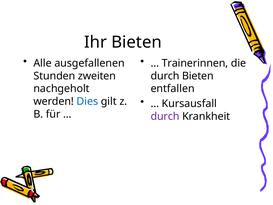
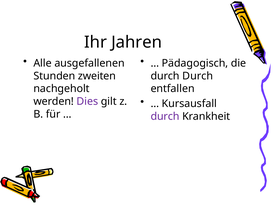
Ihr Bieten: Bieten -> Jahren (137, 42)
Trainerinnen: Trainerinnen -> Pädagogisch (195, 63)
durch Bieten: Bieten -> Durch (198, 76)
Dies colour: blue -> purple (87, 101)
